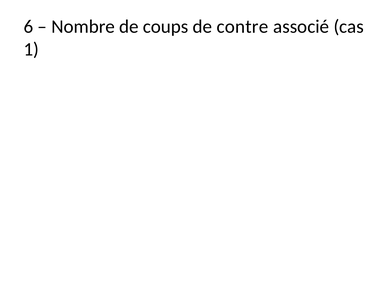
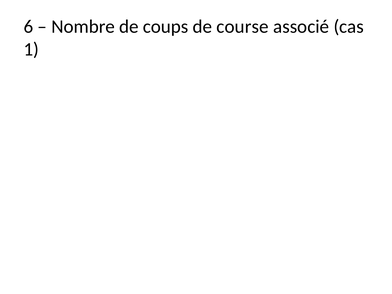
contre: contre -> course (243, 26)
